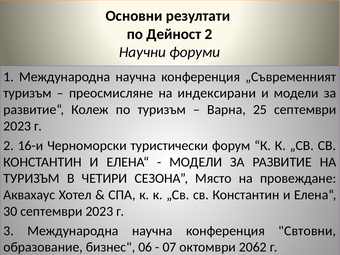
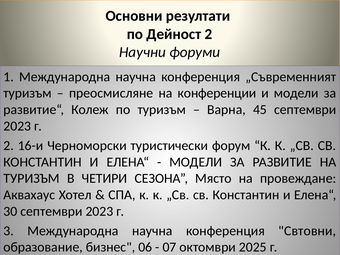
индексирани: индексирани -> конференции (217, 93)
25: 25 -> 45 (260, 110)
2062: 2062 -> 2025 (253, 247)
